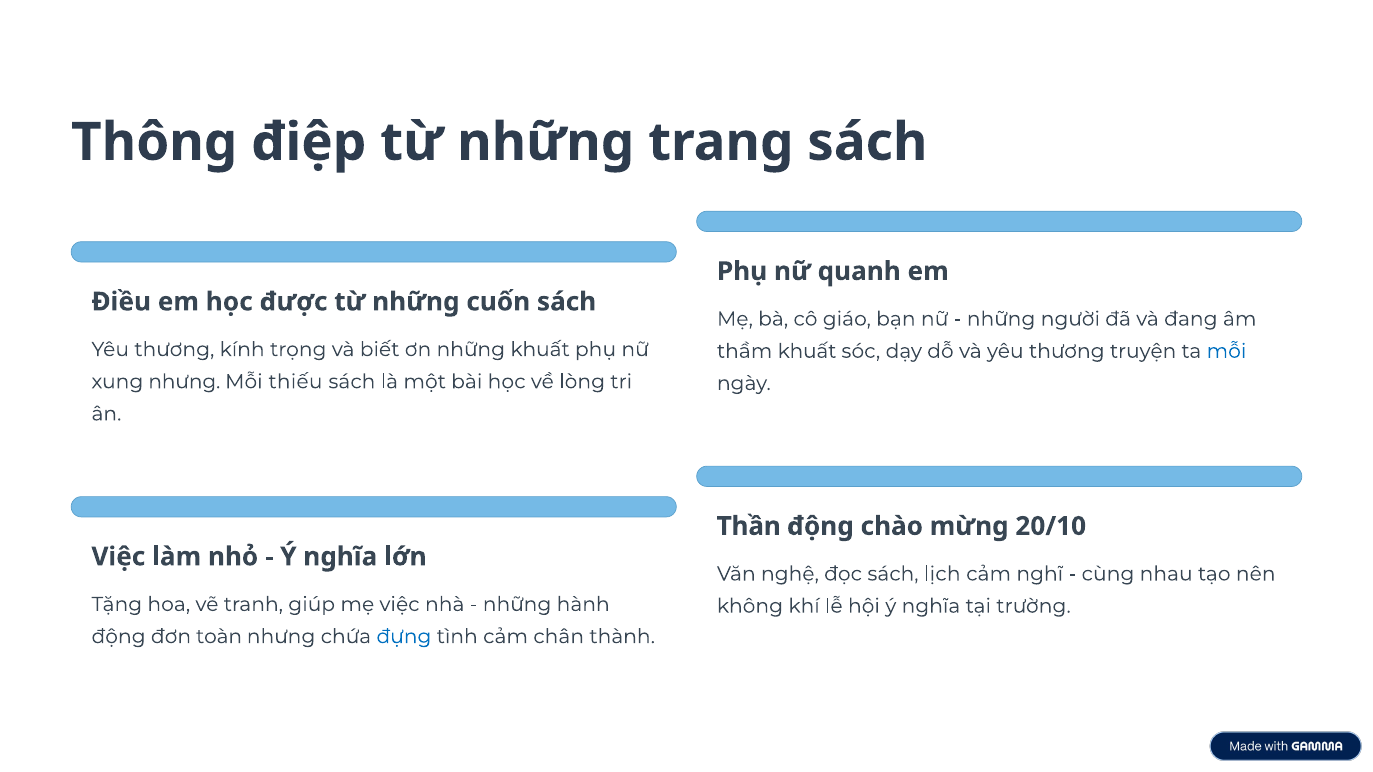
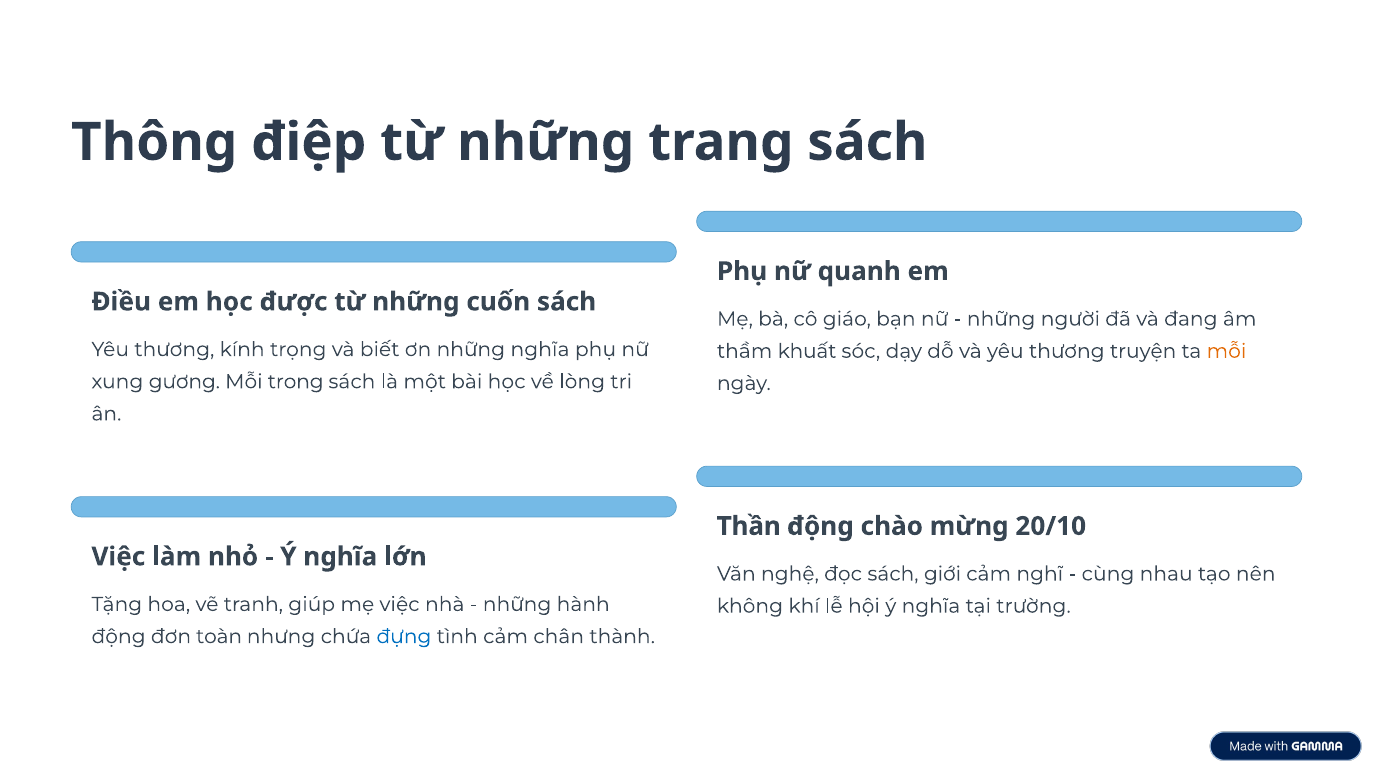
những khuất: khuất -> nghĩa (540, 350)
mỗi colour: blue -> orange (1226, 351)
xung nhưng: nhưng -> gương (184, 382)
thiếu: thiếu -> trong (296, 382)
lịch: lịch -> giới (942, 574)
